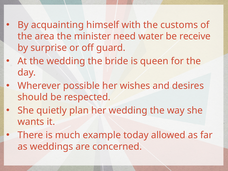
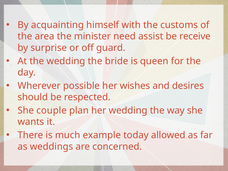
water: water -> assist (151, 36)
quietly: quietly -> couple (52, 110)
